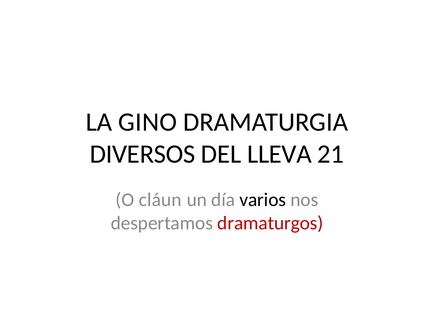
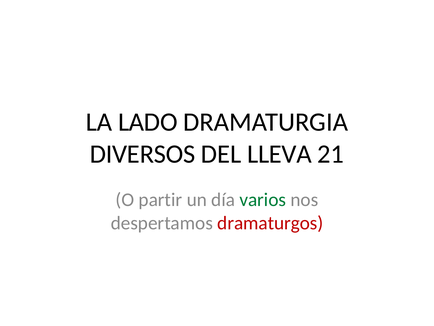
GINO: GINO -> LADO (148, 122)
cláun: cláun -> partir (160, 200)
varios colour: black -> green (263, 200)
